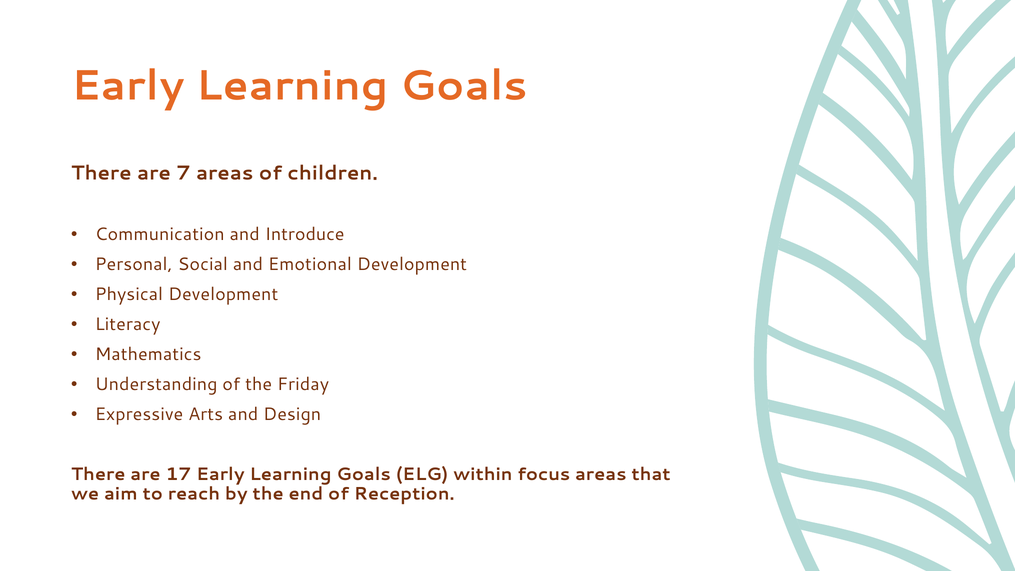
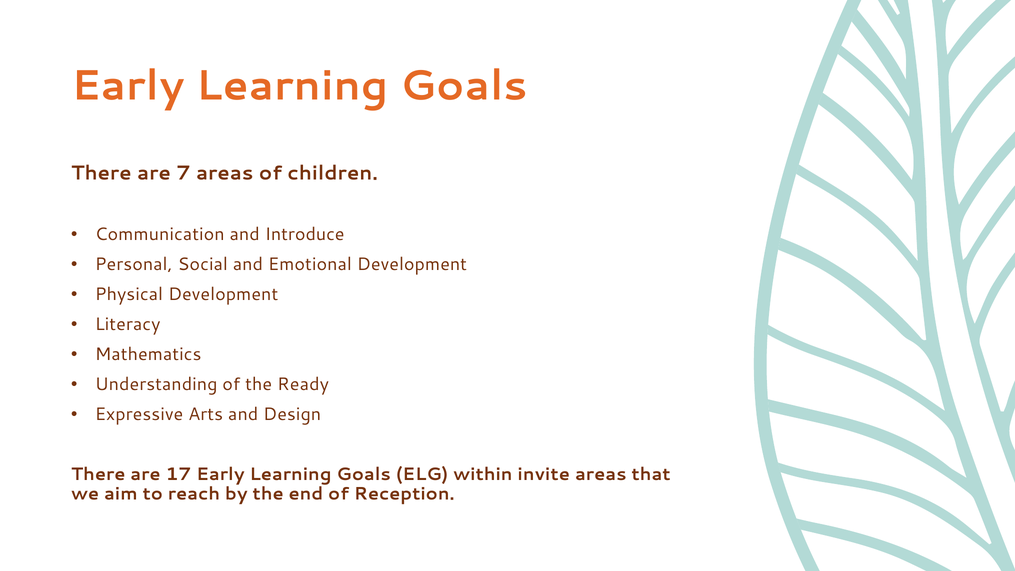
Friday: Friday -> Ready (303, 384)
focus: focus -> invite (544, 474)
